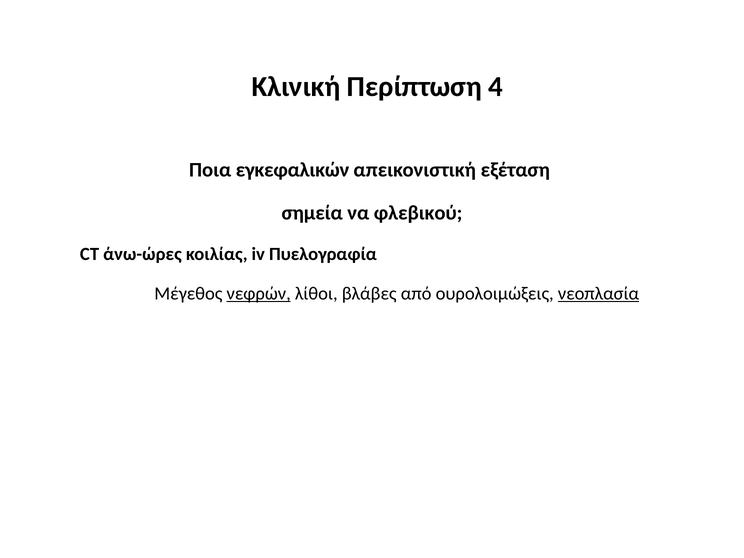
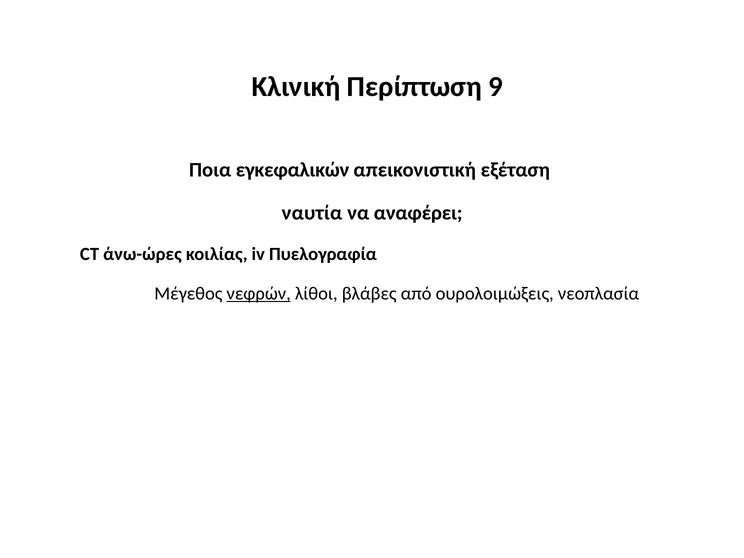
4: 4 -> 9 (496, 86)
σημεία: σημεία -> ναυτία (312, 213)
φλεβικού: φλεβικού -> αναφέρει (418, 213)
νεοπλασία underline: present -> none (599, 294)
